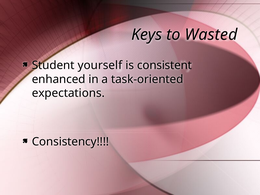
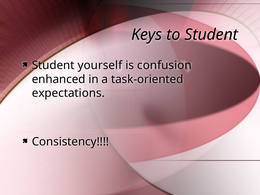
to Wasted: Wasted -> Student (211, 35)
consistent: consistent -> confusion (164, 65)
